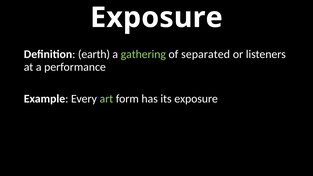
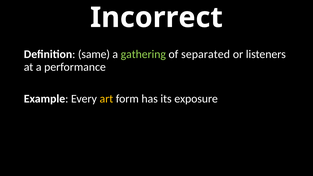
Exposure: Exposure -> Incorrect (156, 18)
earth: earth -> same (94, 54)
art colour: light green -> yellow (106, 99)
